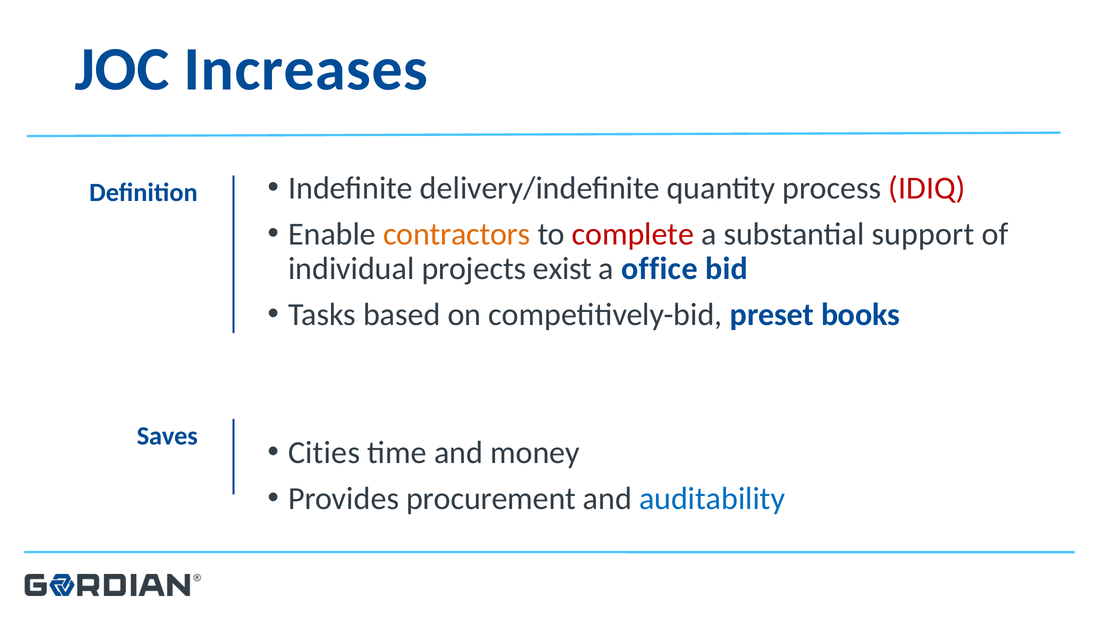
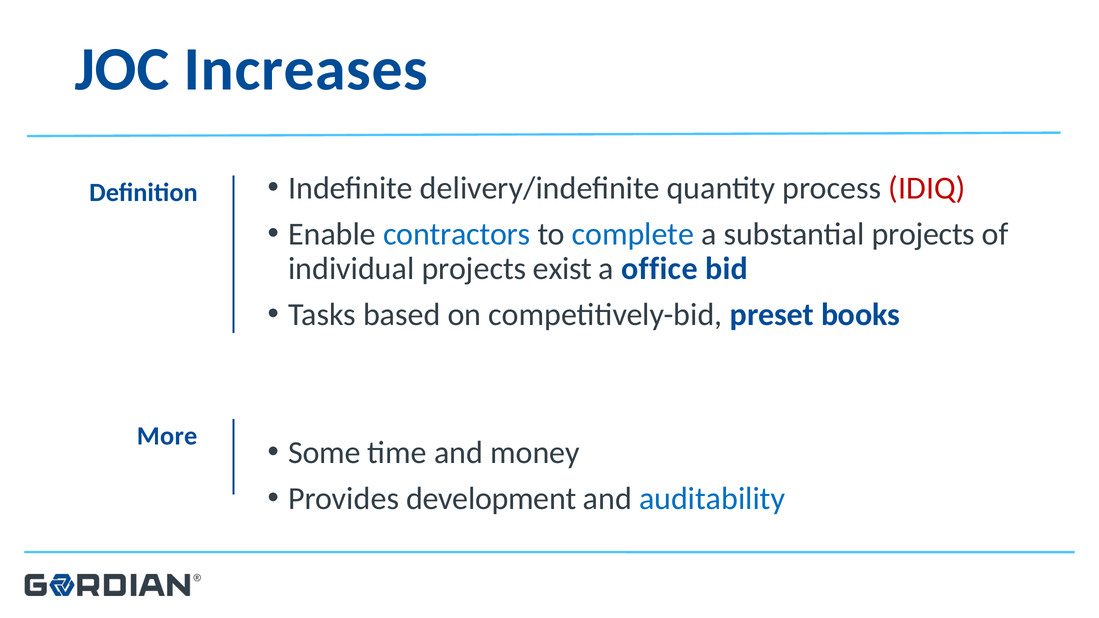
contractors colour: orange -> blue (457, 234)
complete colour: red -> blue (633, 234)
substantial support: support -> projects (923, 234)
Saves: Saves -> More (167, 436)
Cities: Cities -> Some (324, 453)
procurement: procurement -> development (491, 499)
